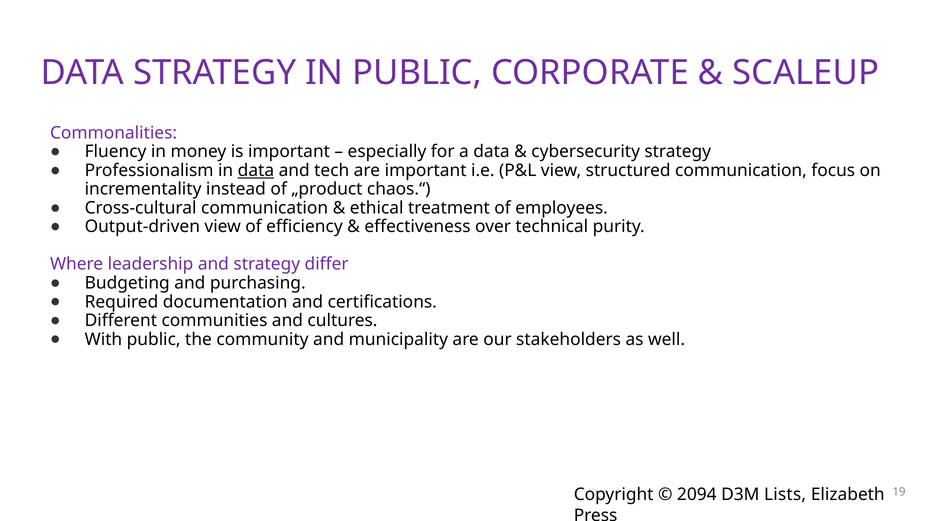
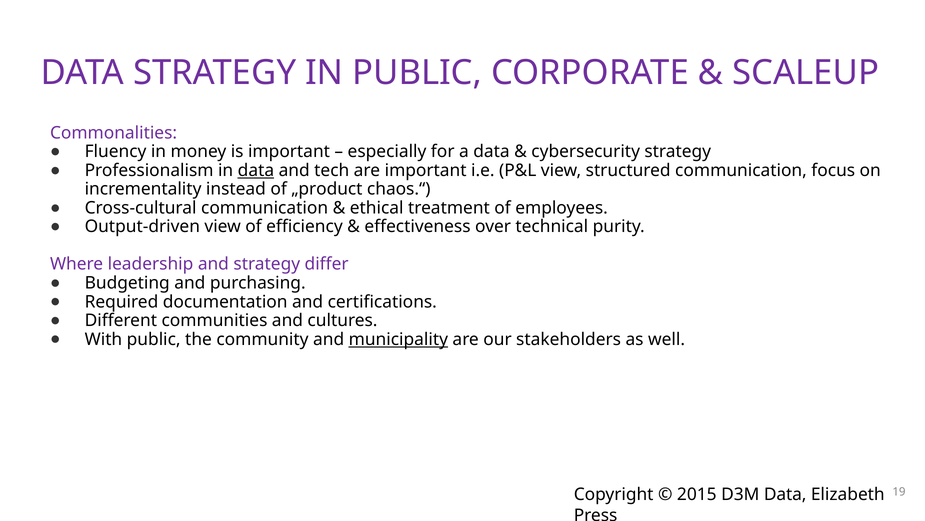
municipality underline: none -> present (398, 339)
2094: 2094 -> 2015 (697, 494)
D3M Lists: Lists -> Data (785, 494)
